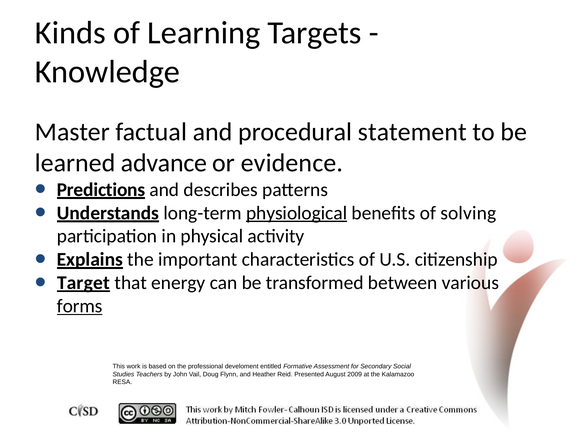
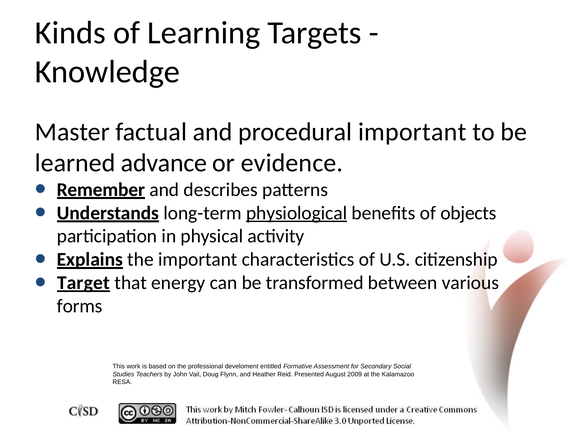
procedural statement: statement -> important (412, 132)
Predictions: Predictions -> Remember (101, 190)
solving: solving -> objects (468, 213)
forms underline: present -> none (80, 306)
